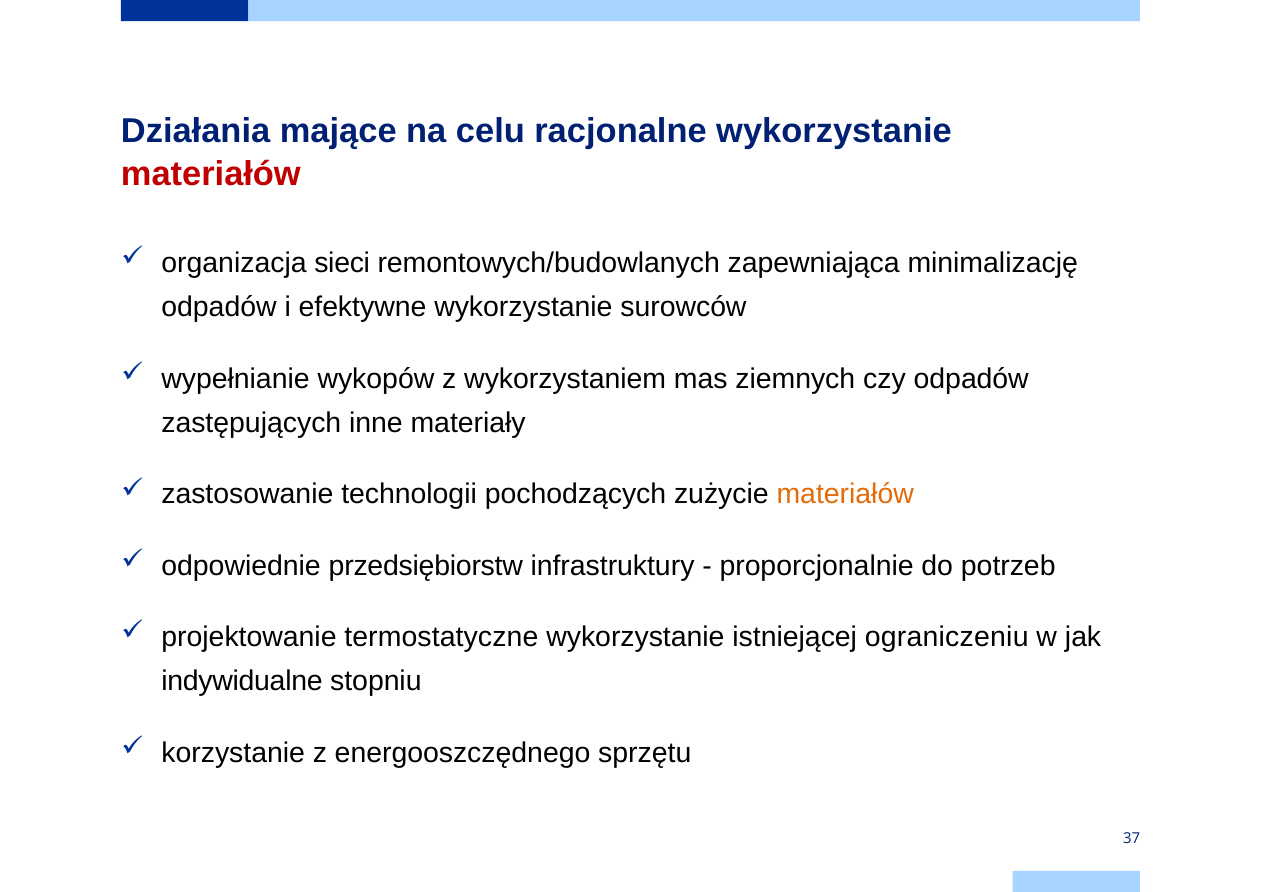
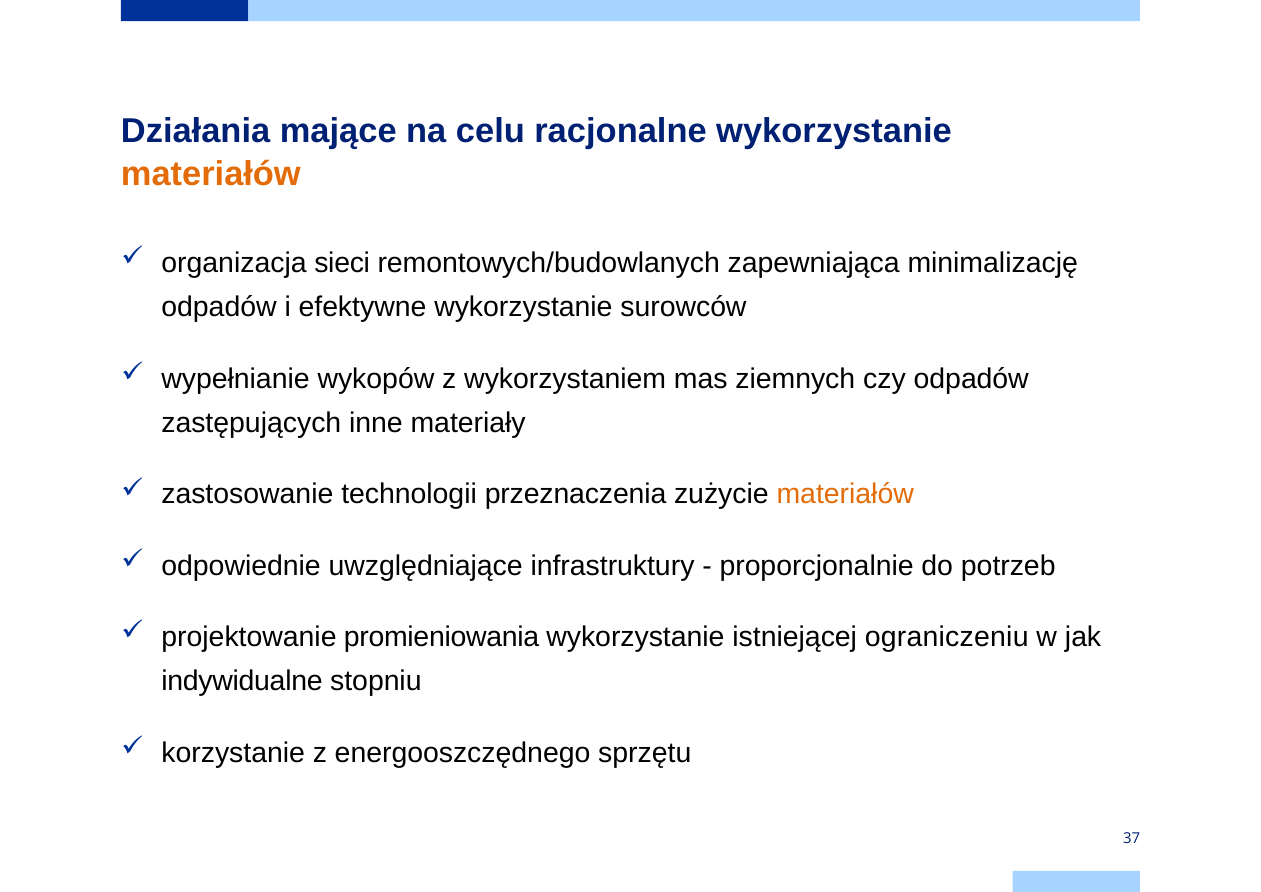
materiałów colour: red -> orange (211, 174)
pochodzących: pochodzących -> przeznaczenia (576, 494)
przedsiębiorstw: przedsiębiorstw -> uwzględniające (426, 566)
termostatyczne: termostatyczne -> promieniowania (442, 637)
